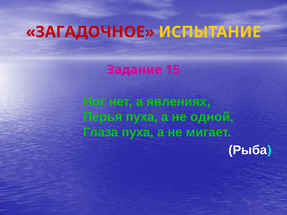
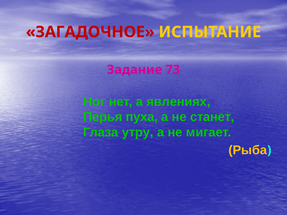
15: 15 -> 73 (173, 70)
одной: одной -> станет (212, 117)
Глаза пуха: пуха -> утру (138, 132)
Рыба colour: white -> yellow (248, 150)
